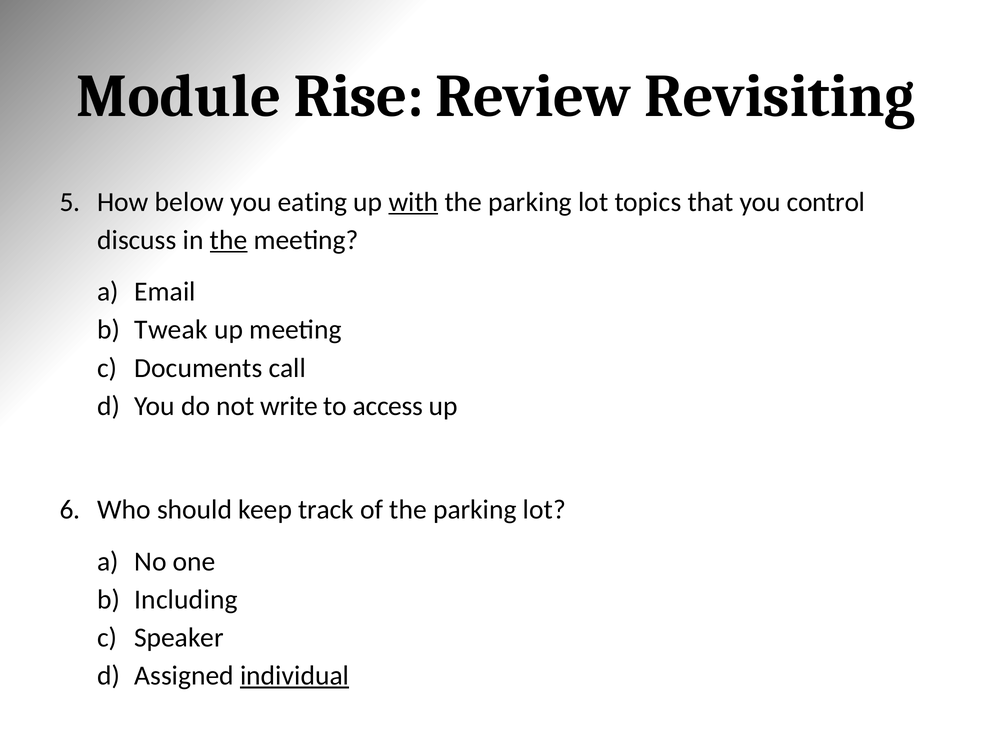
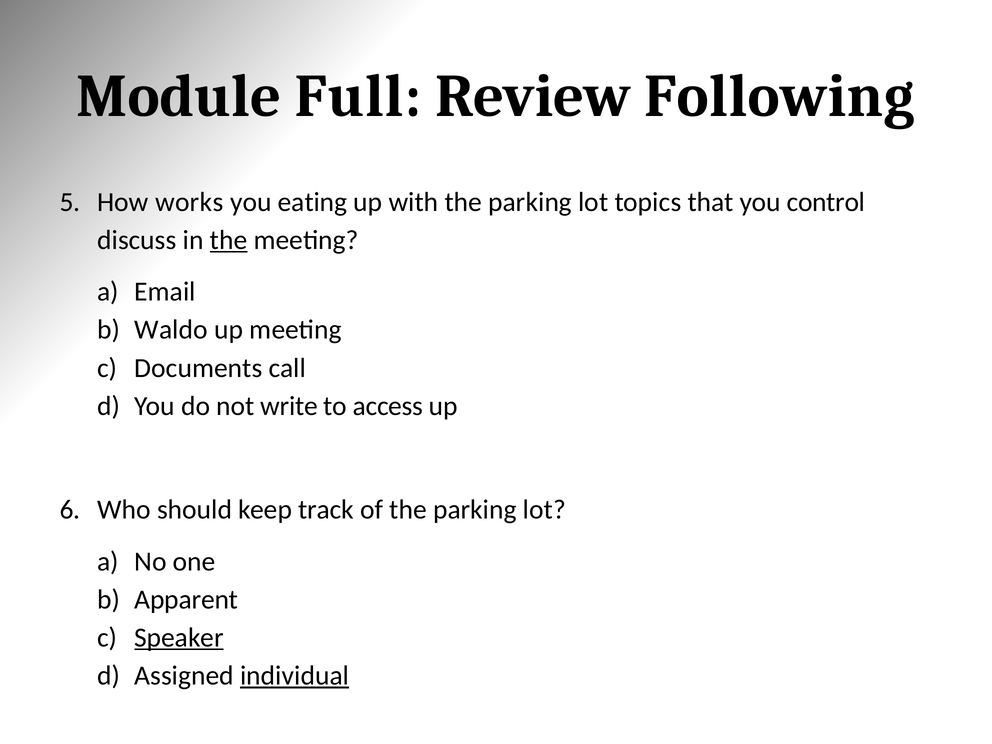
Rise: Rise -> Full (358, 96)
Revisiting: Revisiting -> Following (779, 96)
below: below -> works (189, 202)
with underline: present -> none (413, 202)
Tweak: Tweak -> Waldo (171, 330)
Including: Including -> Apparent (186, 599)
Speaker underline: none -> present (179, 638)
